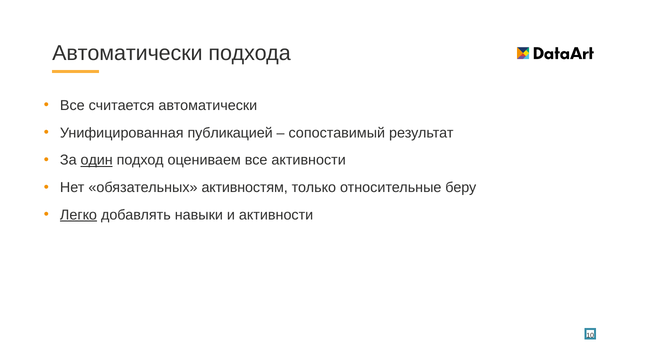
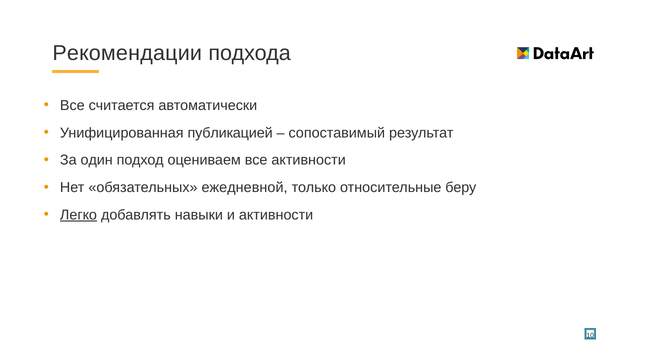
Автоматически: Автоматически -> Рекомендации (127, 53)
один underline: present -> none (97, 160)
активностям: активностям -> ежедневной (245, 188)
